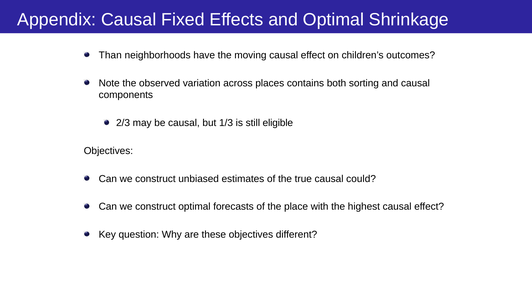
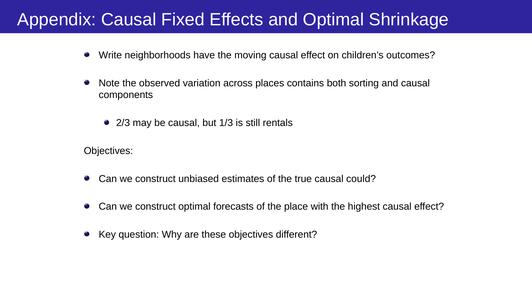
Than: Than -> Write (110, 55)
eligible: eligible -> rentals (278, 123)
